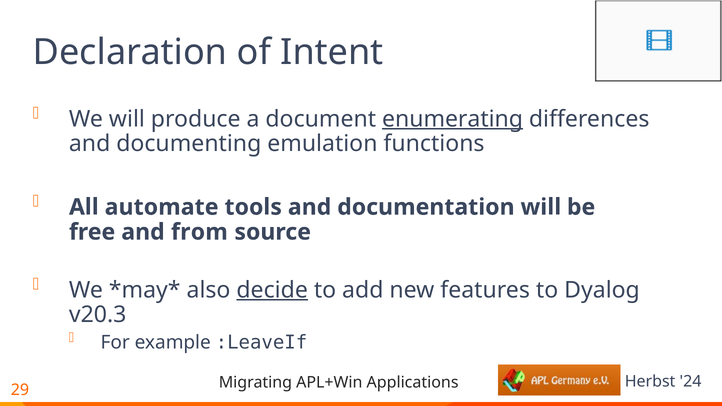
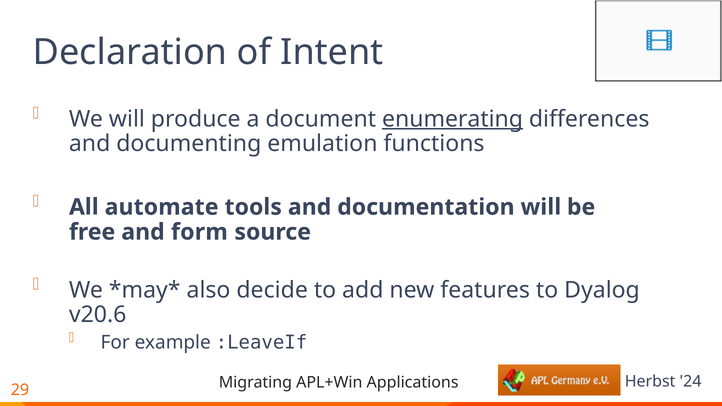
from: from -> form (199, 232)
decide underline: present -> none (272, 290)
v20.3: v20.3 -> v20.6 (98, 315)
